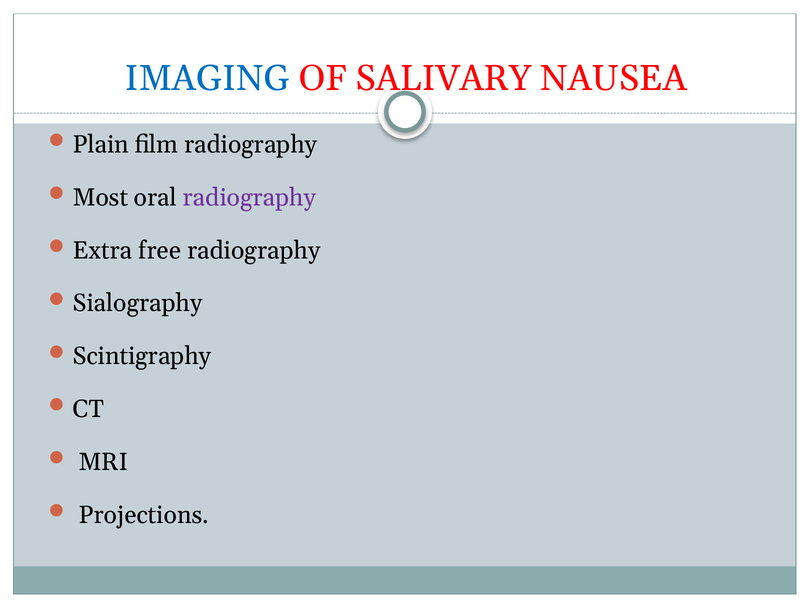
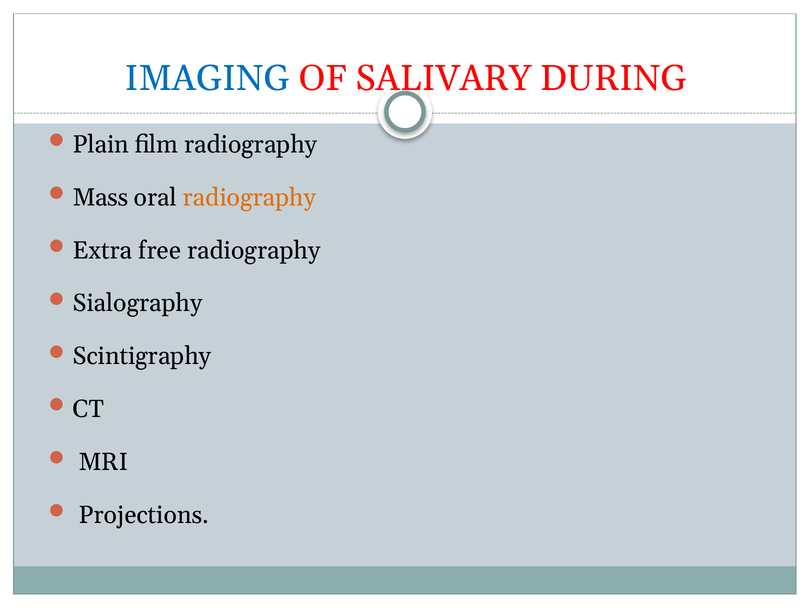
NAUSEA: NAUSEA -> DURING (613, 78)
Most: Most -> Mass (101, 197)
radiography colour: purple -> orange (249, 197)
